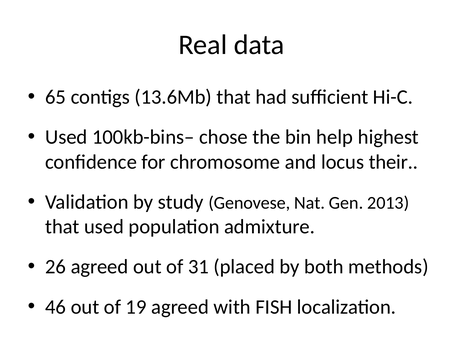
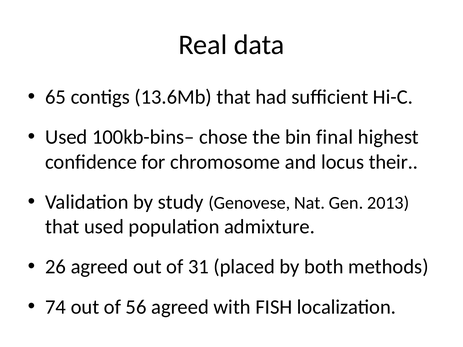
help: help -> final (335, 137)
46: 46 -> 74 (56, 307)
19: 19 -> 56 (136, 307)
